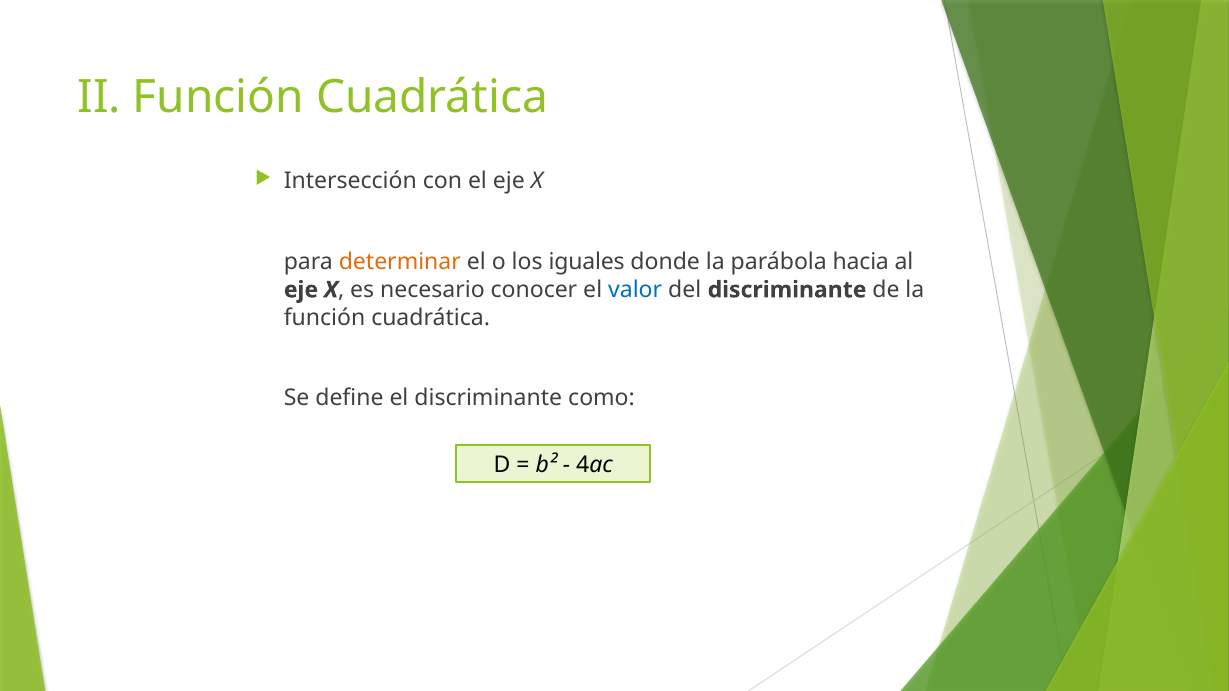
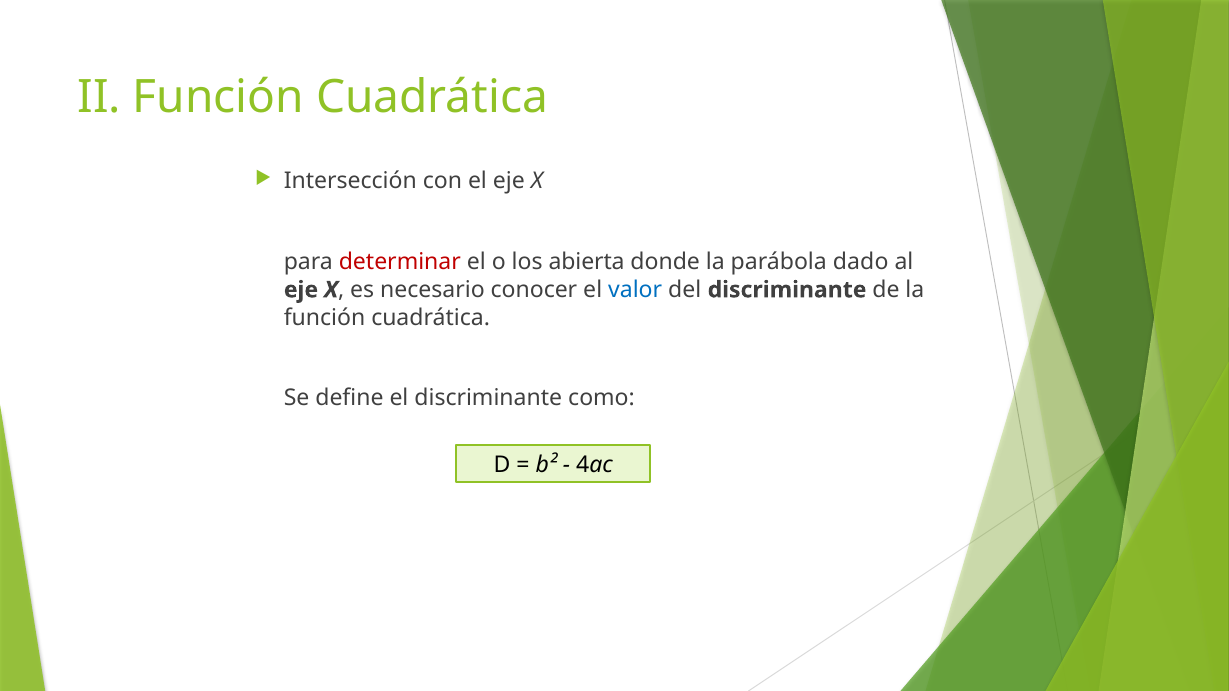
determinar colour: orange -> red (400, 262)
iguales: iguales -> abierta (587, 262)
hacia: hacia -> dado (861, 262)
